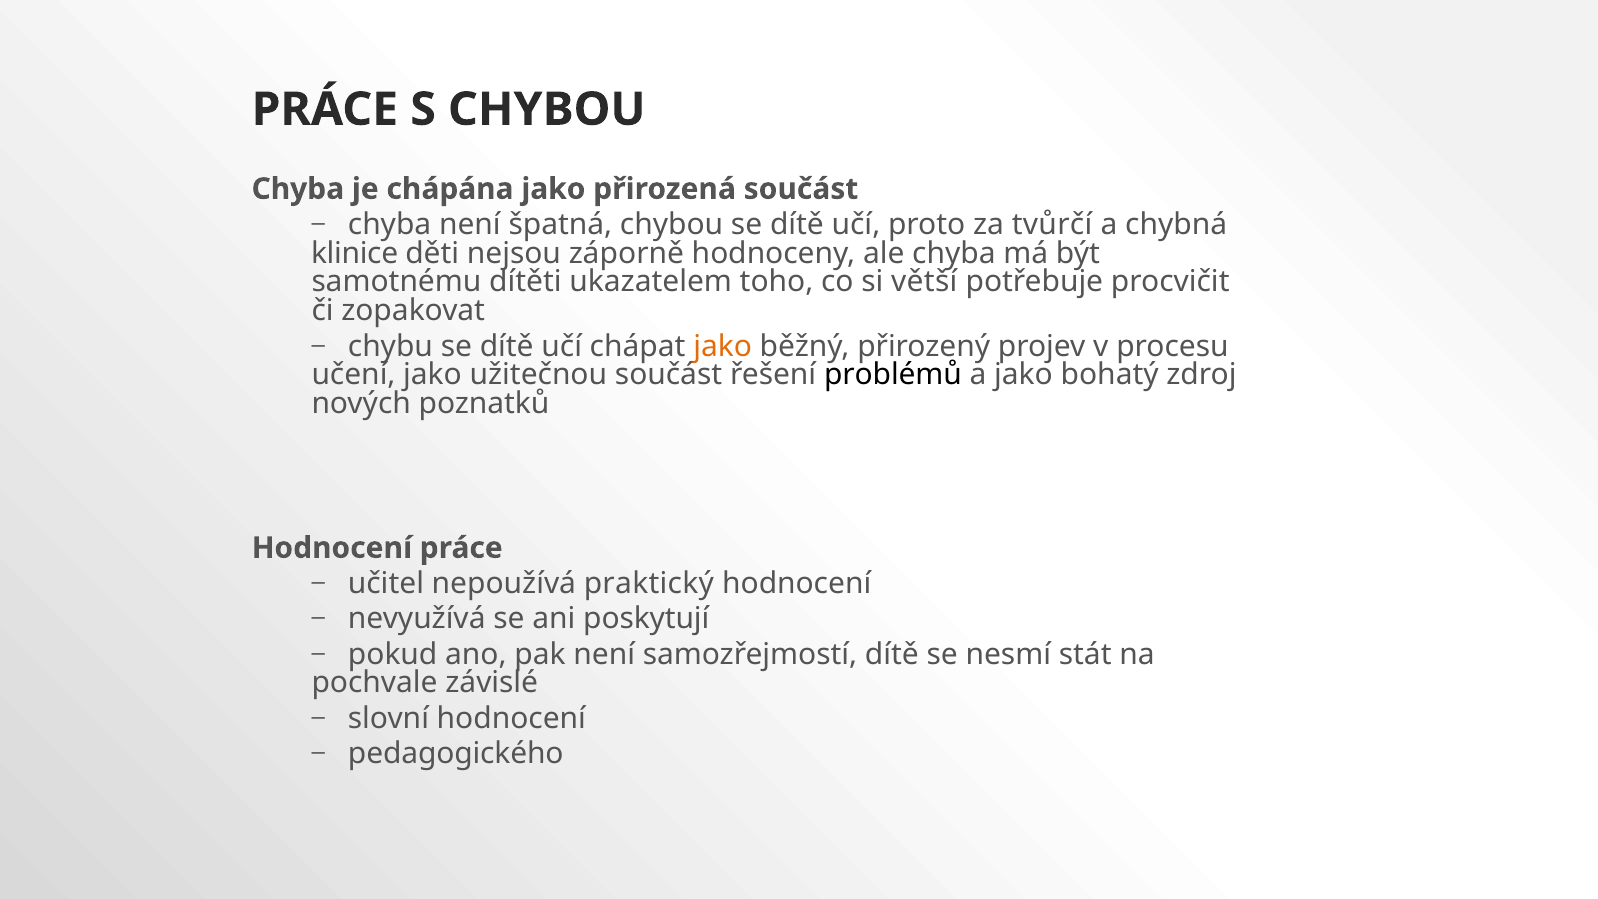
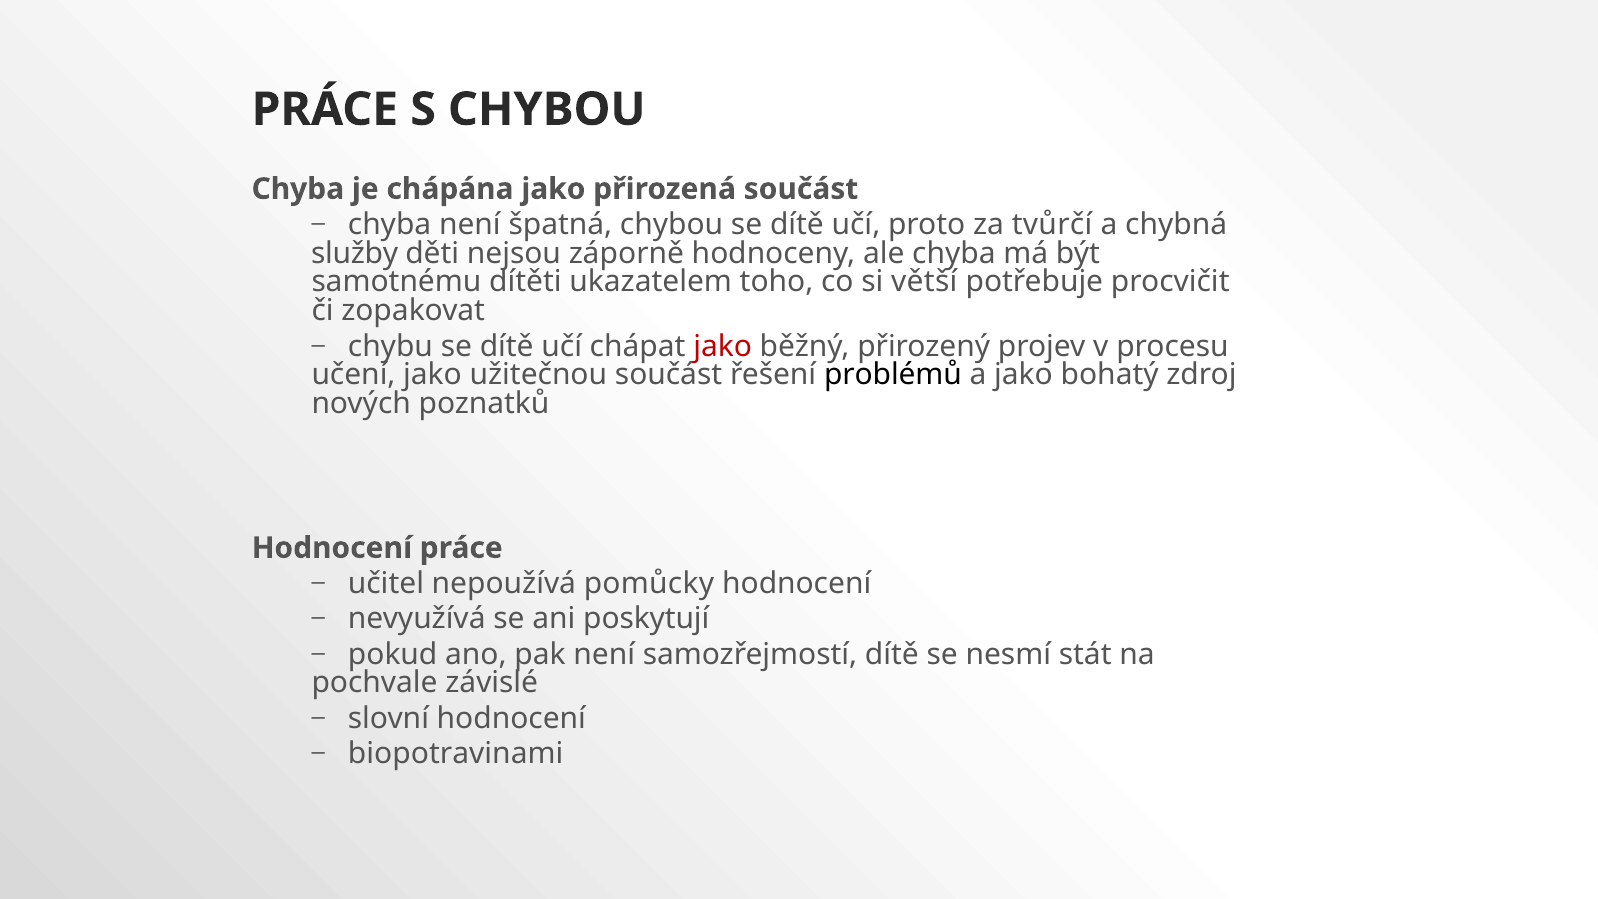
klinice: klinice -> služby (355, 253)
jako colour: orange -> red (723, 346)
praktický: praktický -> pomůcky (649, 583)
pedagogického: pedagogického -> biopotravinami (456, 754)
